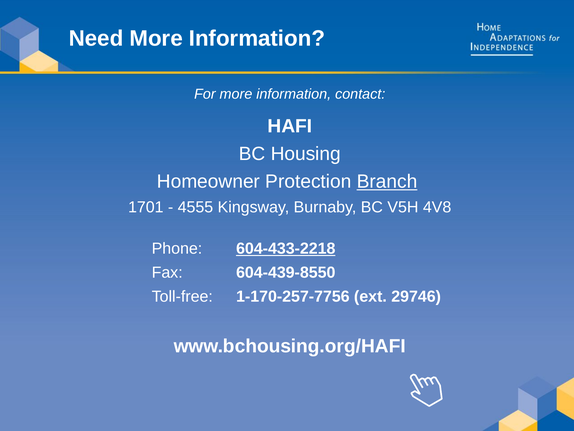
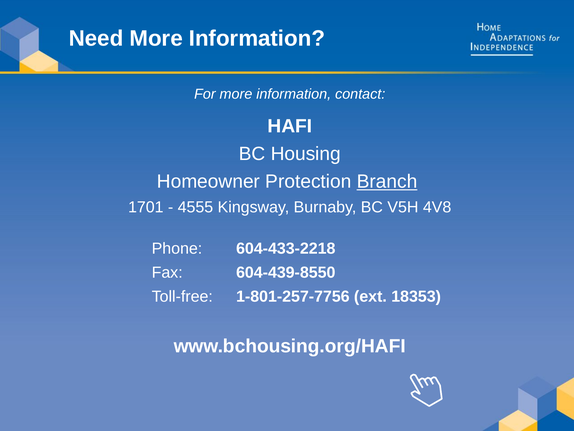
604-433-2218 underline: present -> none (286, 248)
1-170-257-7756: 1-170-257-7756 -> 1-801-257-7756 (293, 296)
29746: 29746 -> 18353 (416, 296)
